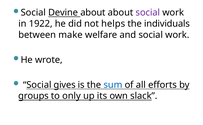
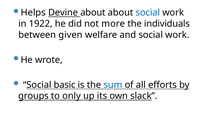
Social: Social -> Helps (33, 13)
social colour: purple -> blue (148, 13)
helps: helps -> more (113, 24)
make: make -> given (71, 35)
gives: gives -> basic (65, 85)
